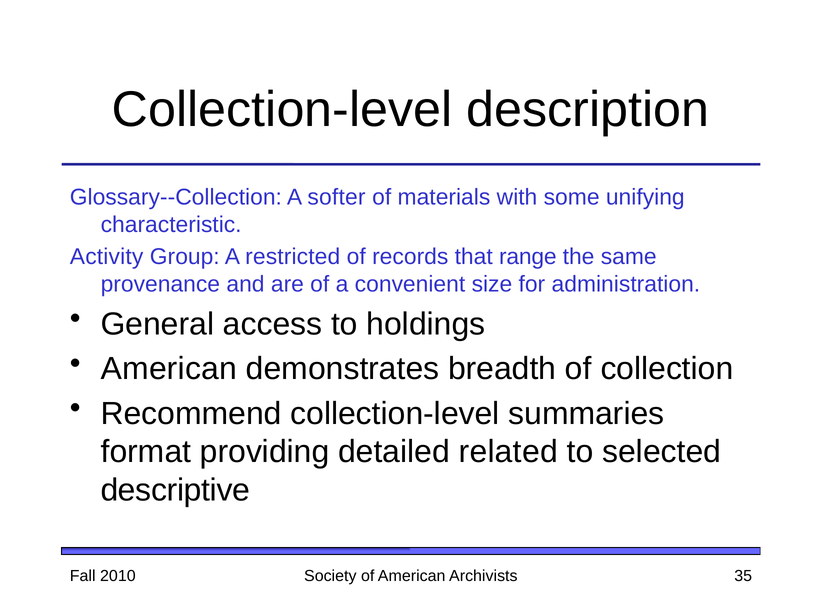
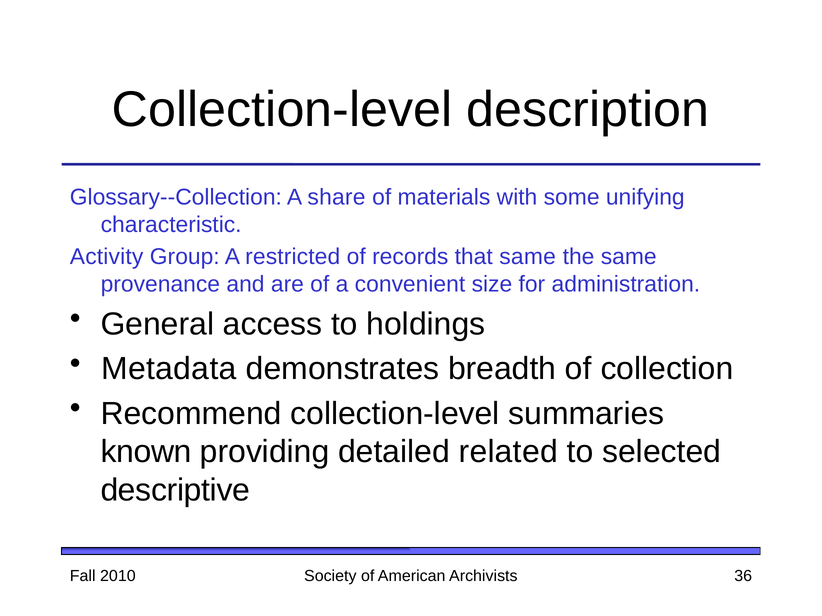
softer: softer -> share (337, 198)
that range: range -> same (528, 257)
American: American -> Metadata (169, 369)
format: format -> known (146, 452)
35: 35 -> 36 (743, 577)
